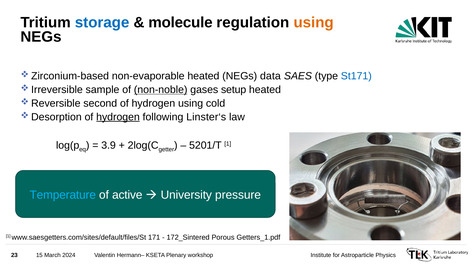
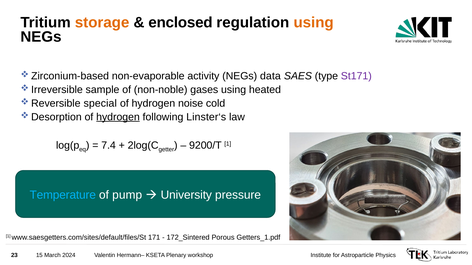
storage colour: blue -> orange (102, 22)
molecule: molecule -> enclosed (180, 22)
non-evaporable heated: heated -> activity (203, 76)
St171 colour: blue -> purple (356, 76)
non-noble underline: present -> none (161, 90)
gases setup: setup -> using (234, 90)
second: second -> special (100, 104)
hydrogen using: using -> noise (191, 104)
3.9: 3.9 -> 7.4 (109, 146)
5201/T: 5201/T -> 9200/T (205, 146)
active: active -> pump (127, 195)
